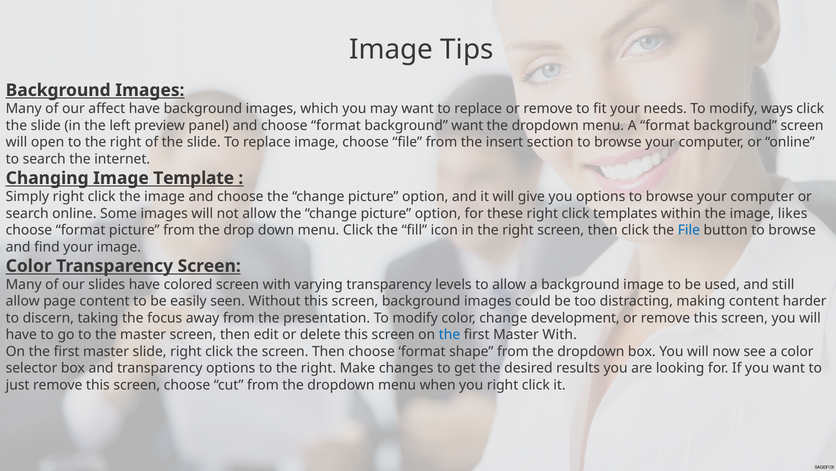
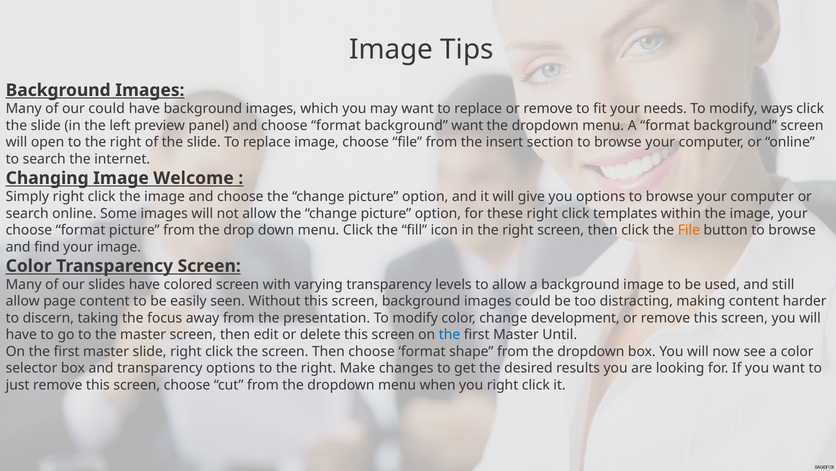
our affect: affect -> could (107, 109)
Template: Template -> Welcome (193, 178)
image likes: likes -> your (793, 213)
File colour: blue -> orange (689, 230)
Master With: With -> Until (560, 334)
